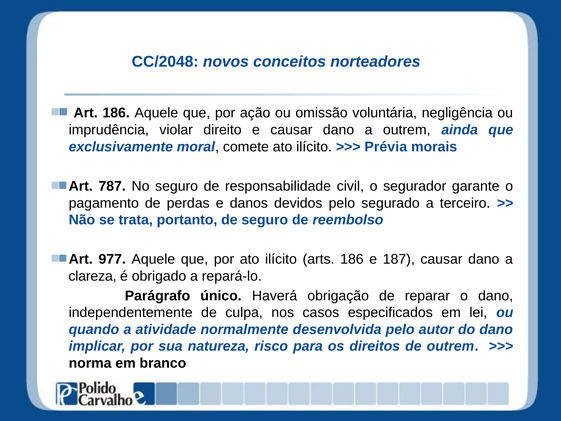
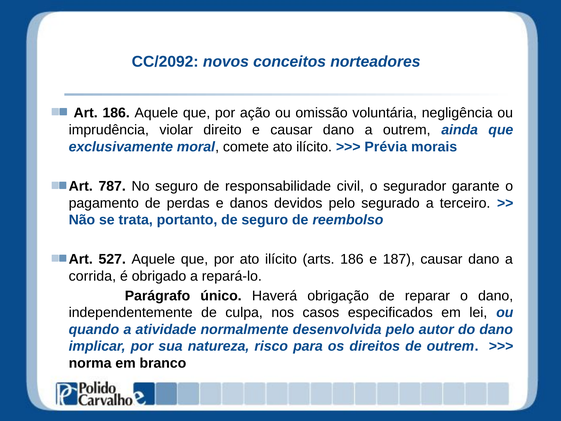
CC/2048: CC/2048 -> CC/2092 (165, 62)
977: 977 -> 527 (112, 259)
clareza: clareza -> corrida (92, 276)
